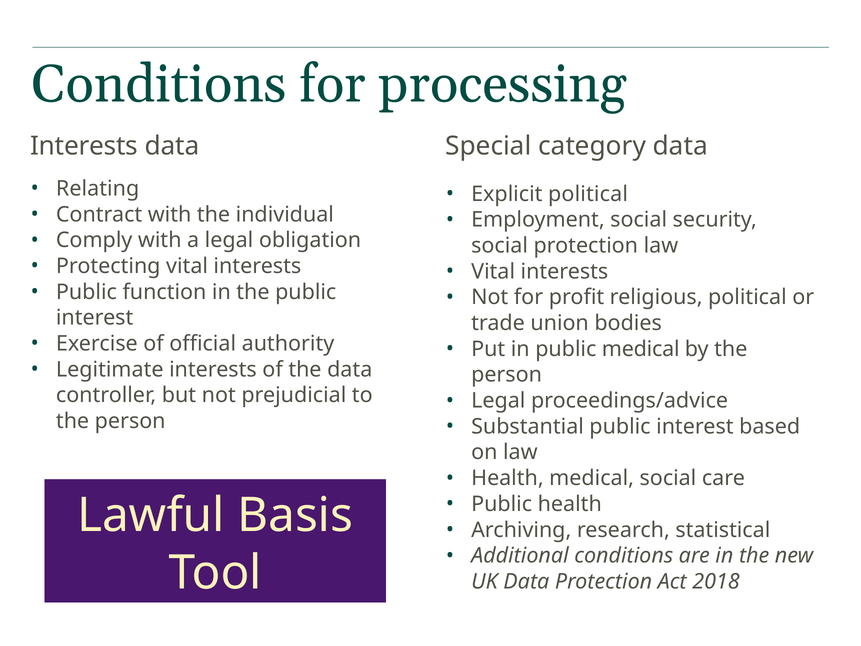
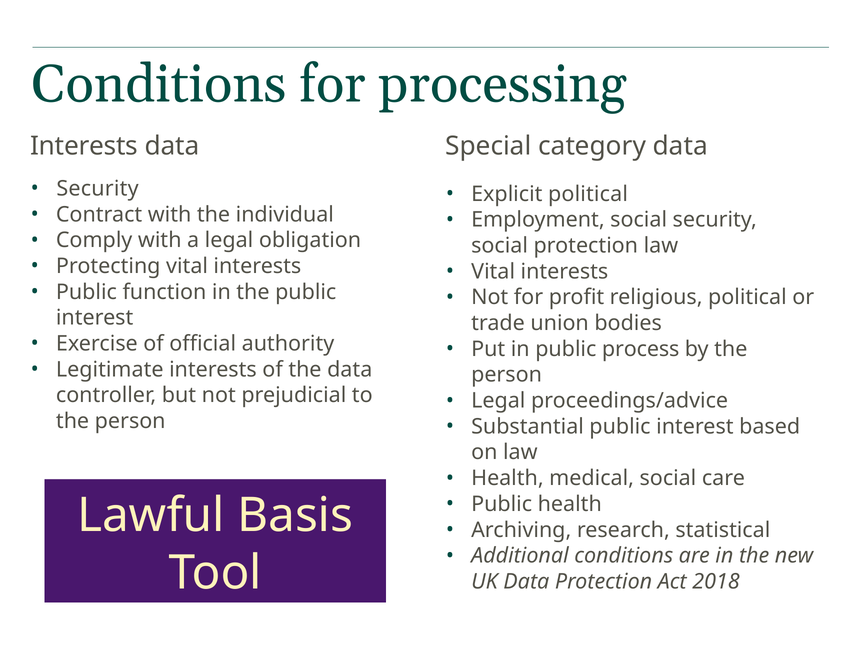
Relating: Relating -> Security (98, 189)
public medical: medical -> process (641, 349)
